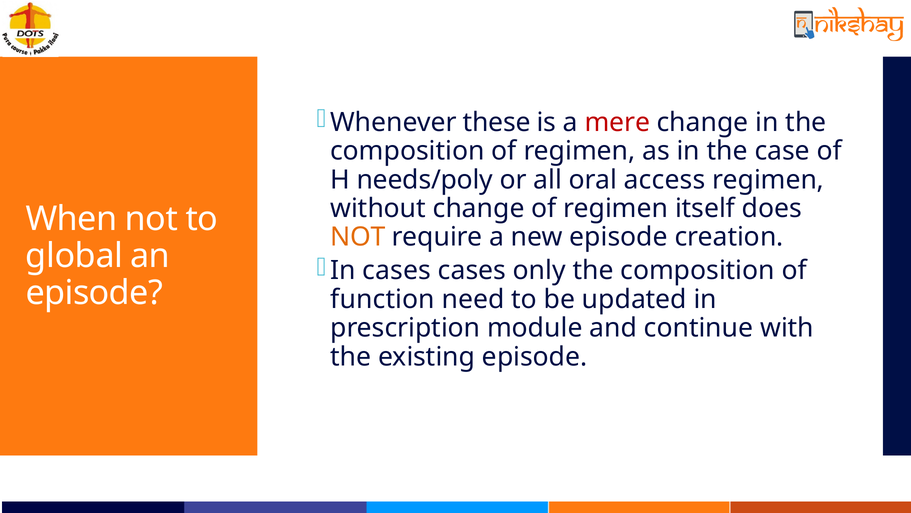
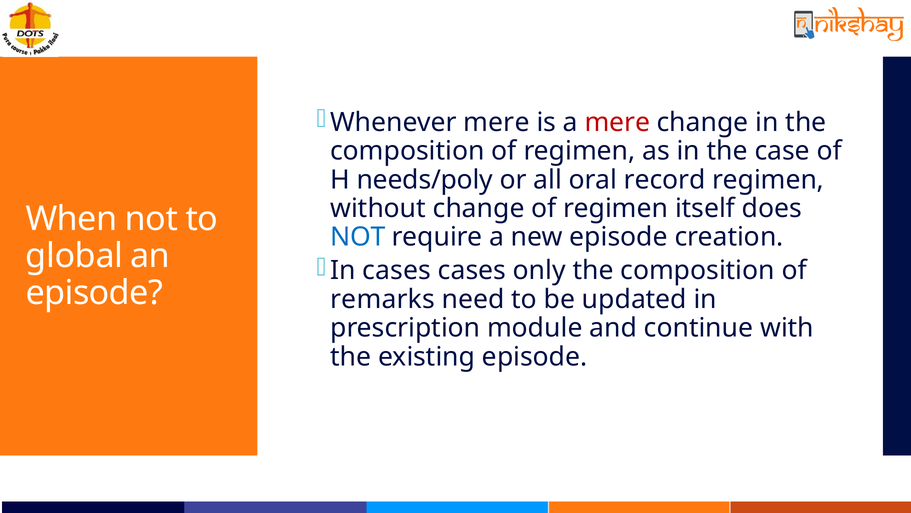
Whenever these: these -> mere (496, 122)
access: access -> record (665, 180)
NOT colour: orange -> blue (358, 237)
function: function -> remarks (383, 299)
